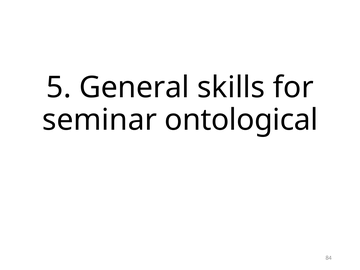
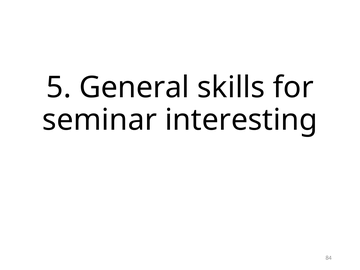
ontological: ontological -> interesting (241, 120)
